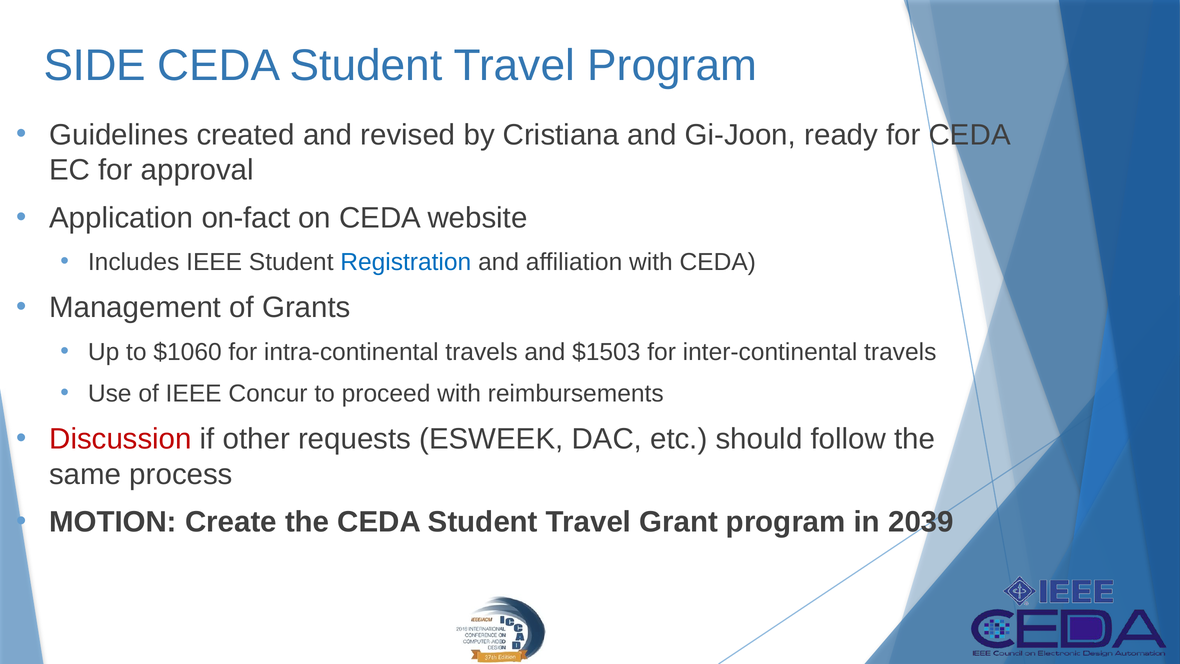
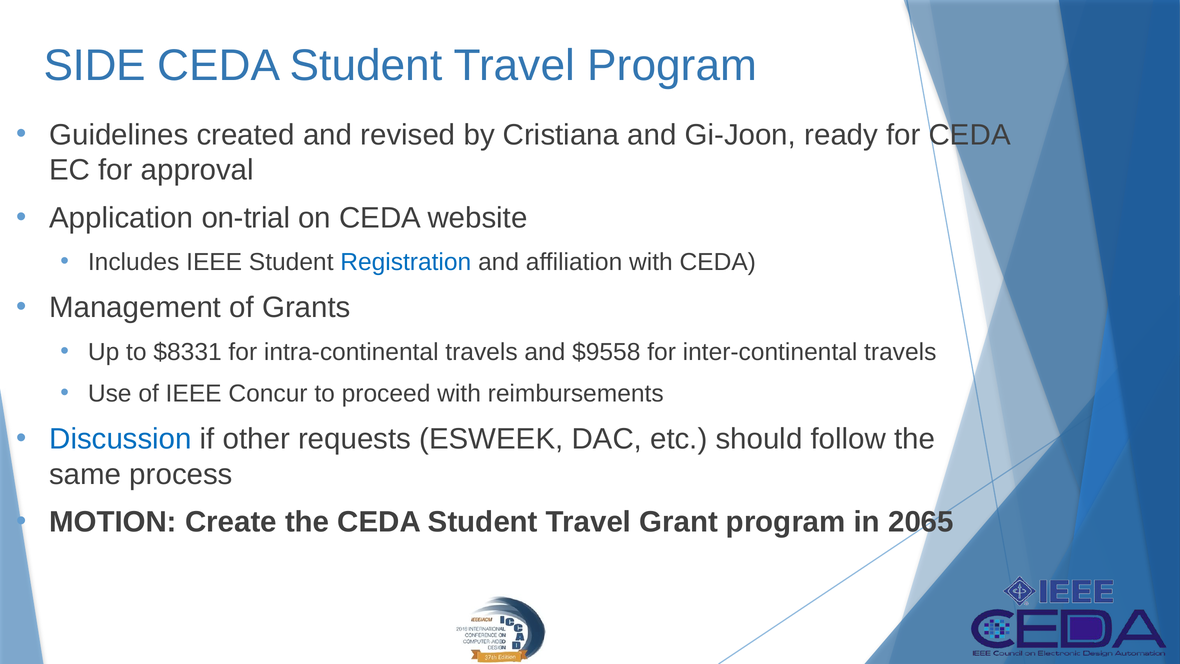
on-fact: on-fact -> on-trial (246, 218)
$1060: $1060 -> $8331 (188, 352)
$1503: $1503 -> $9558 (606, 352)
Discussion colour: red -> blue (120, 439)
2039: 2039 -> 2065 (921, 522)
